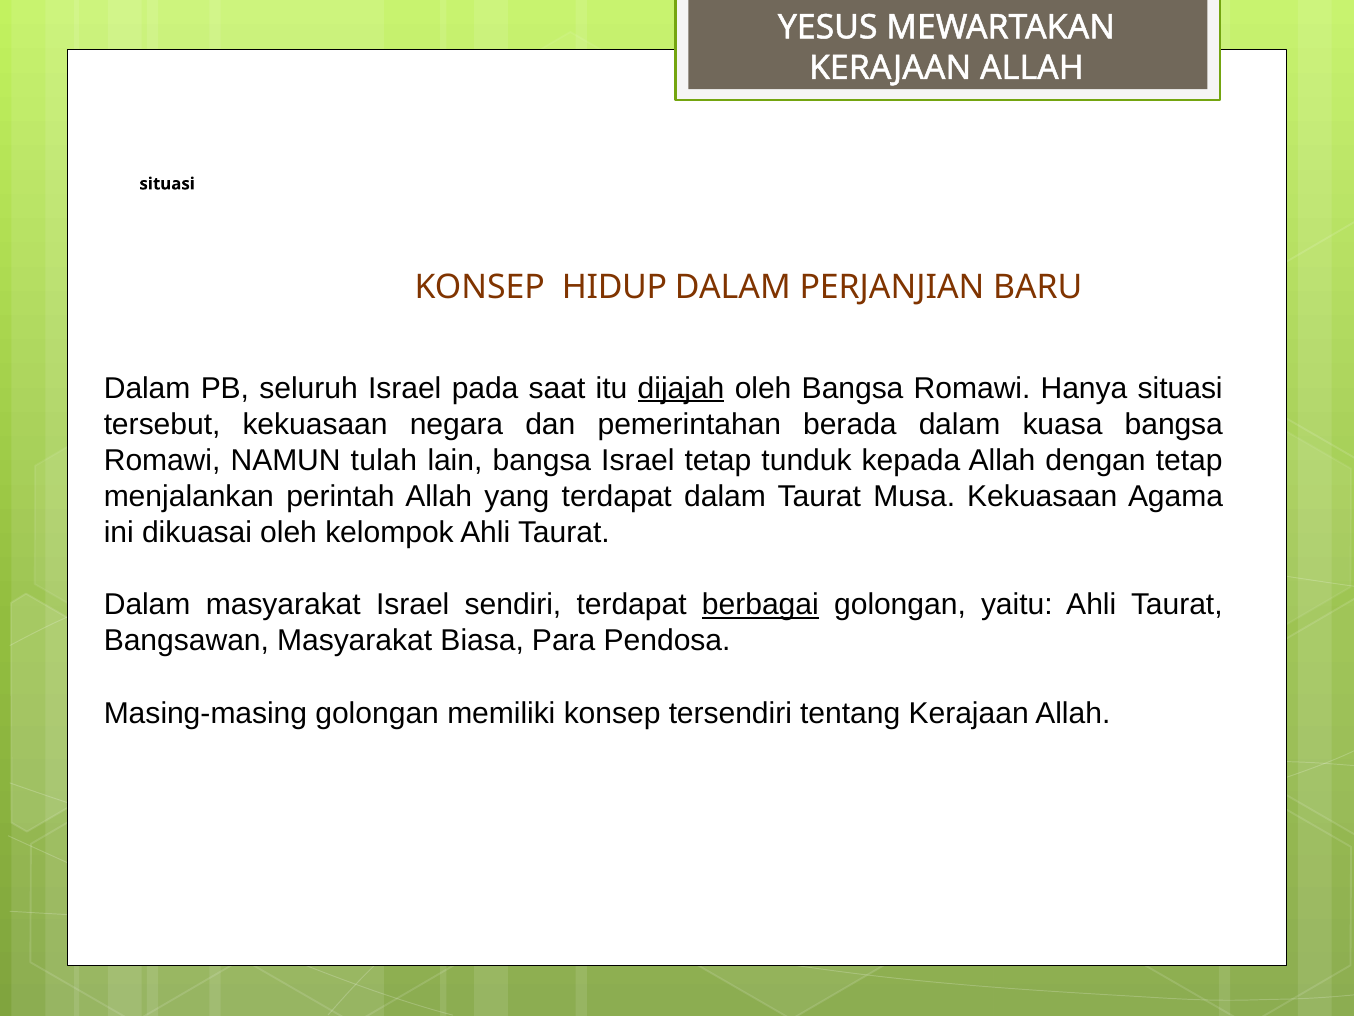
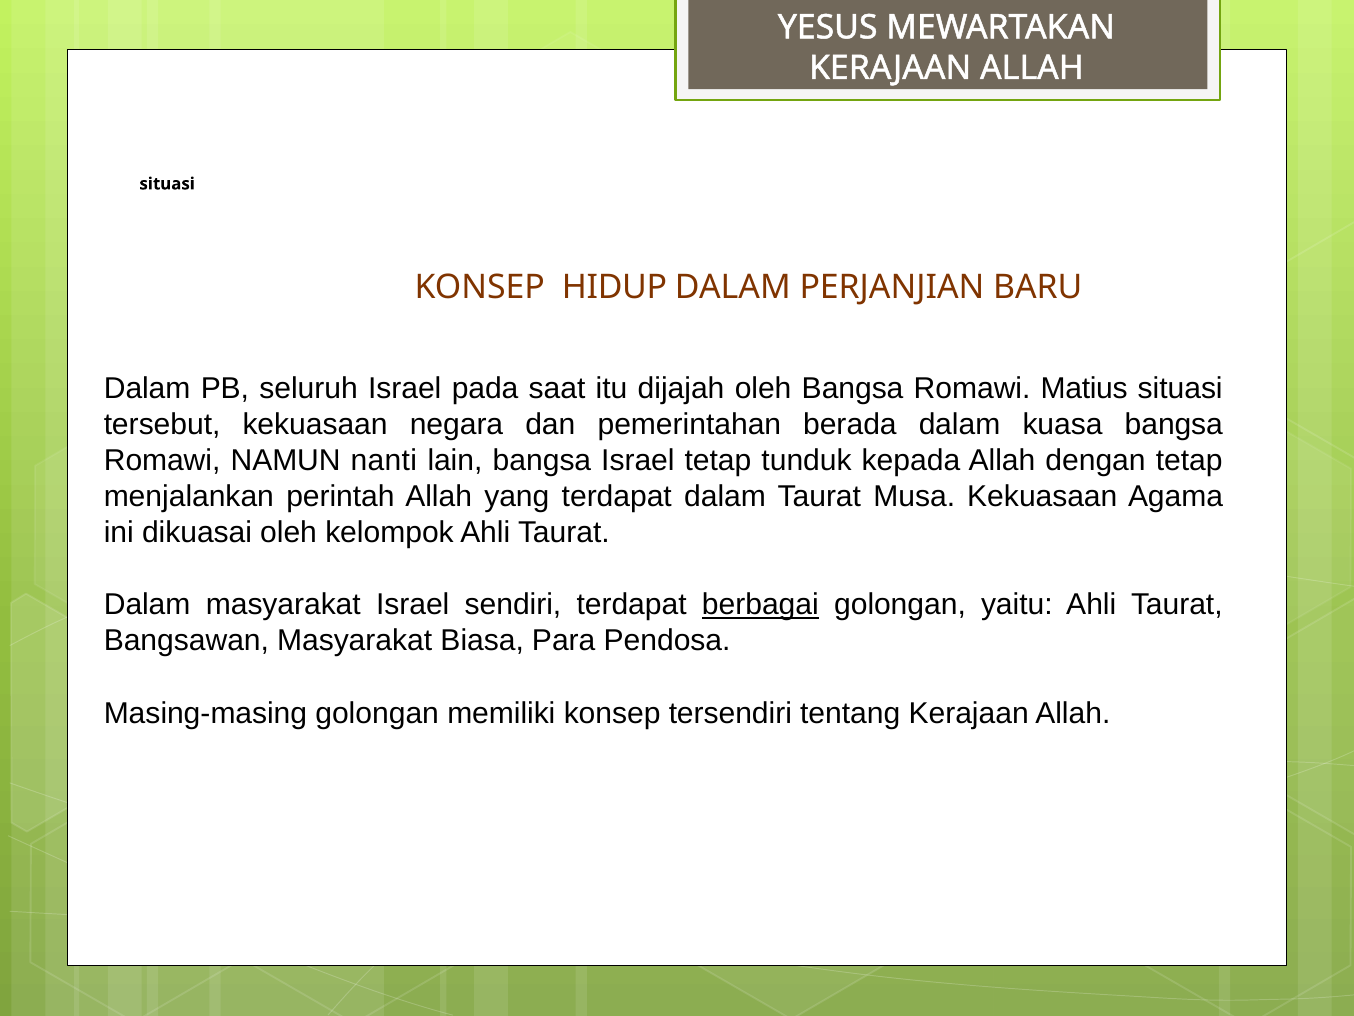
dijajah underline: present -> none (681, 388)
Hanya: Hanya -> Matius (1084, 388)
tulah: tulah -> nanti (384, 460)
